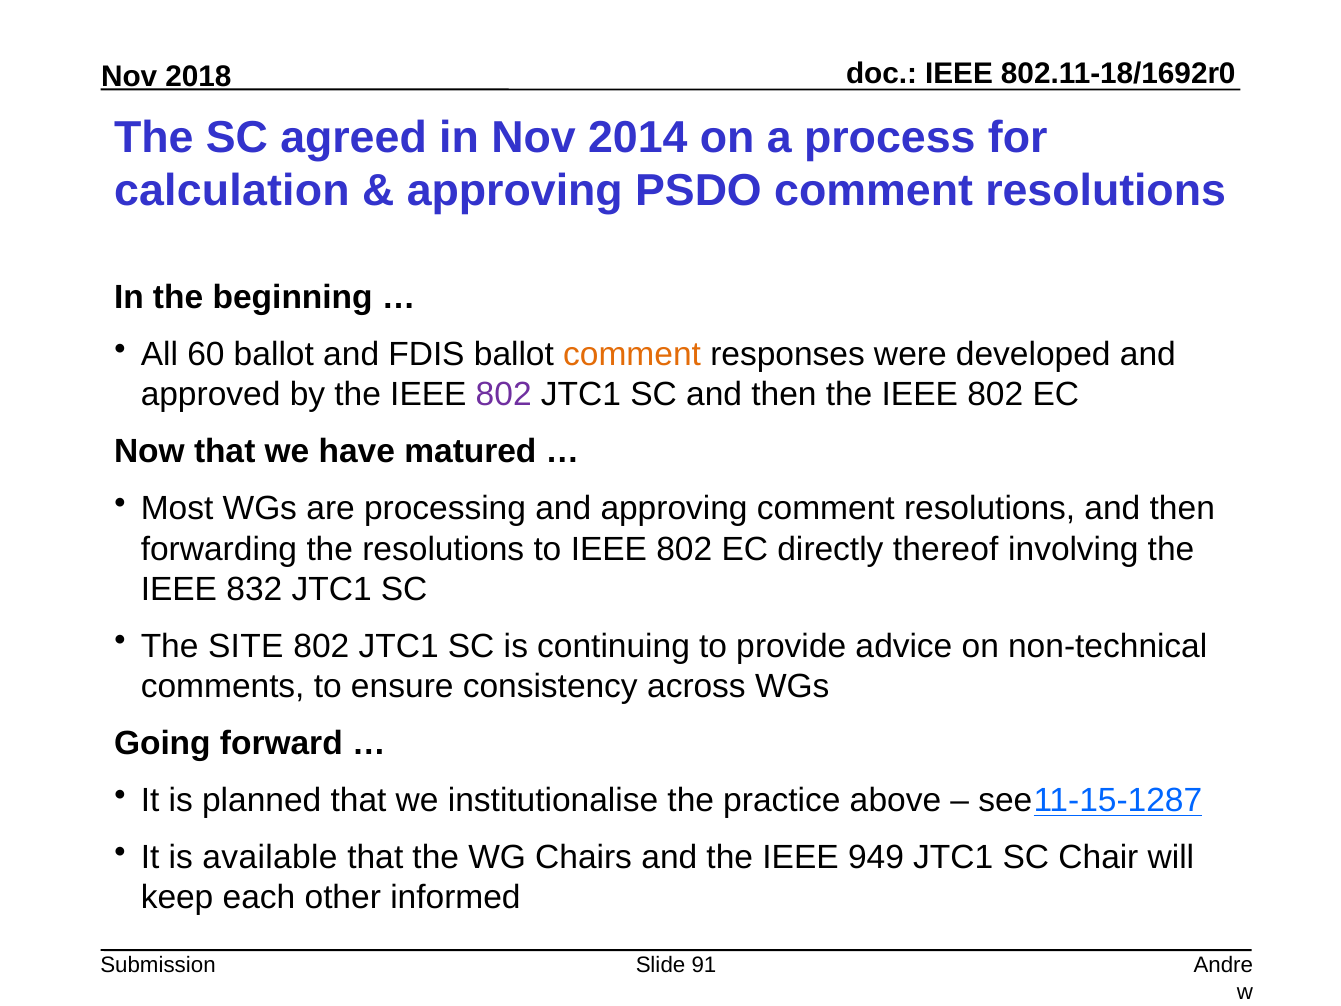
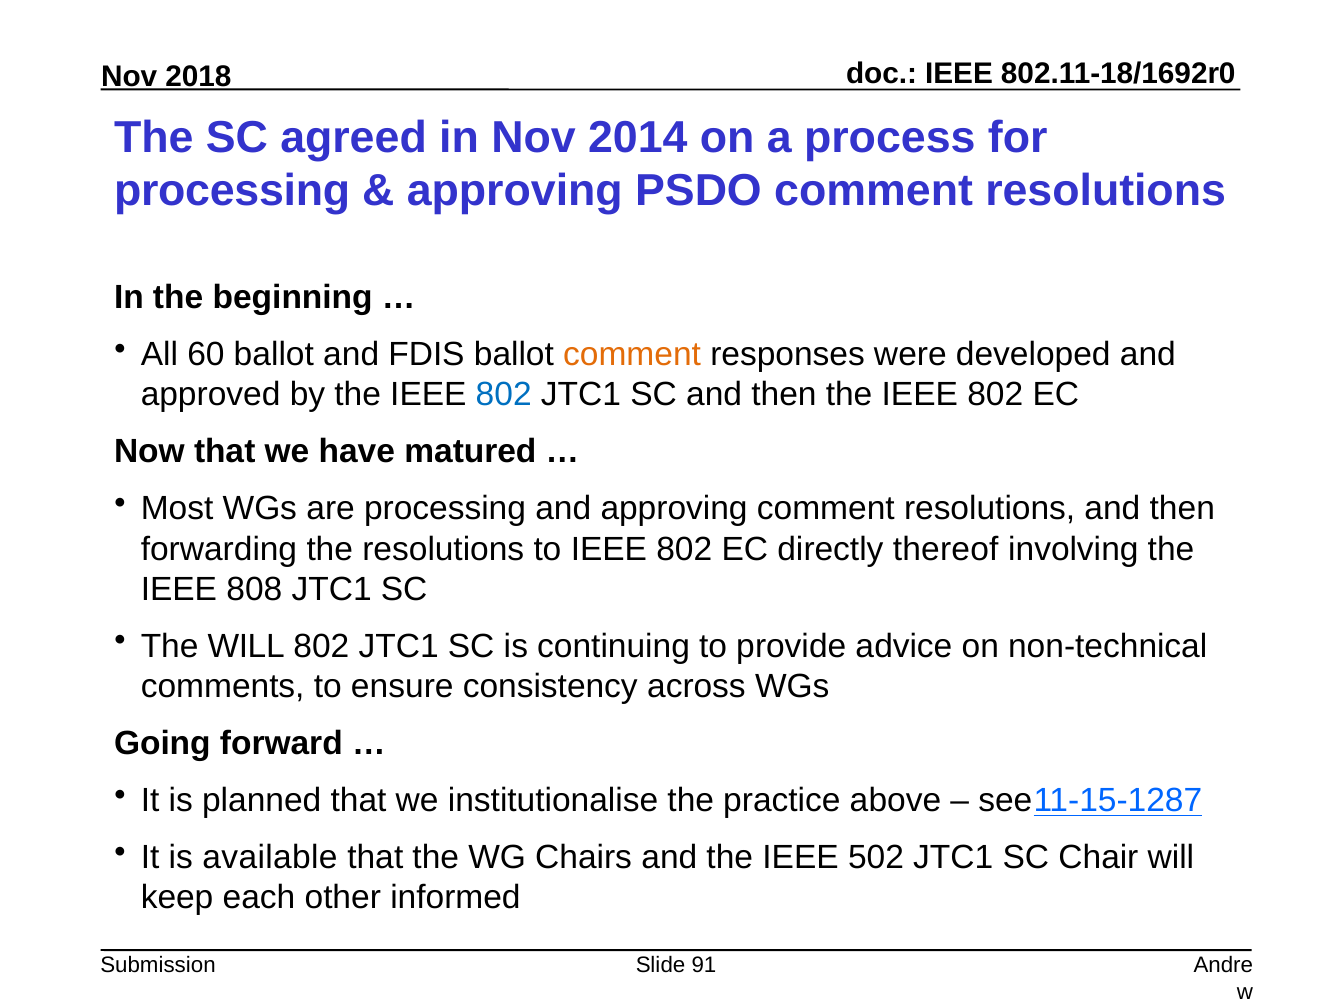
calculation: calculation -> processing (232, 191)
802 colour: purple -> blue (504, 395)
832: 832 -> 808 (254, 589)
The SITE: SITE -> WILL (246, 646)
949: 949 -> 502 (876, 857)
